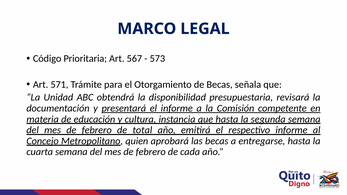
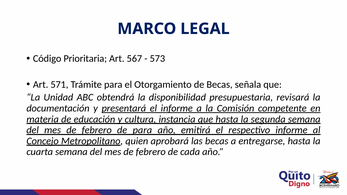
de total: total -> para (142, 130)
